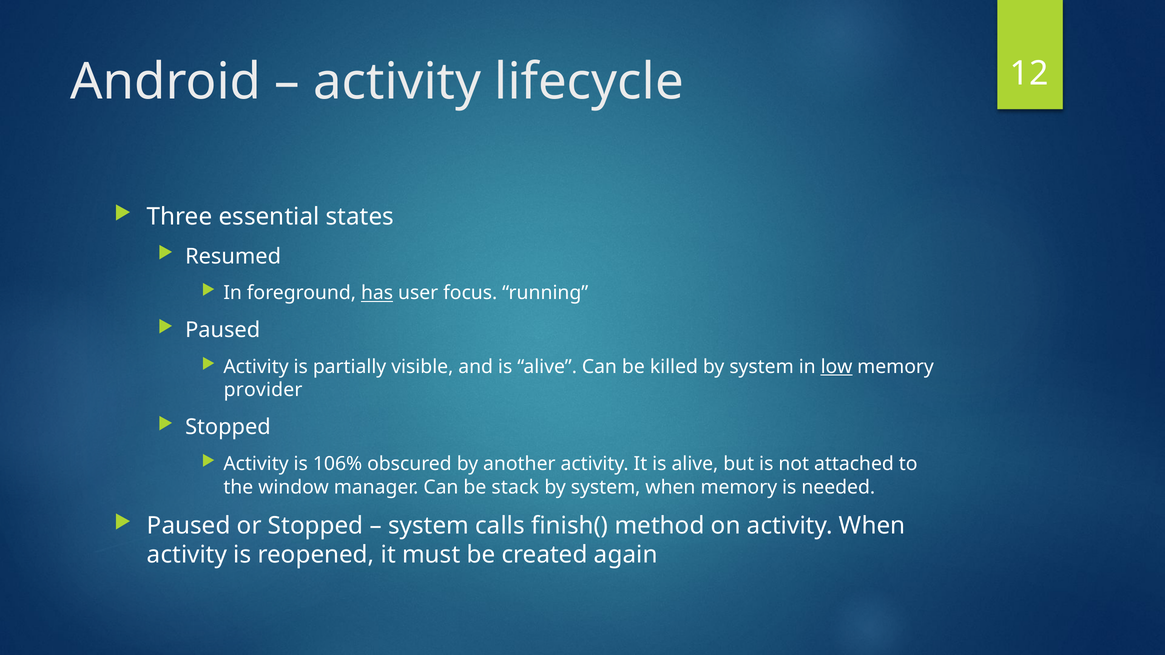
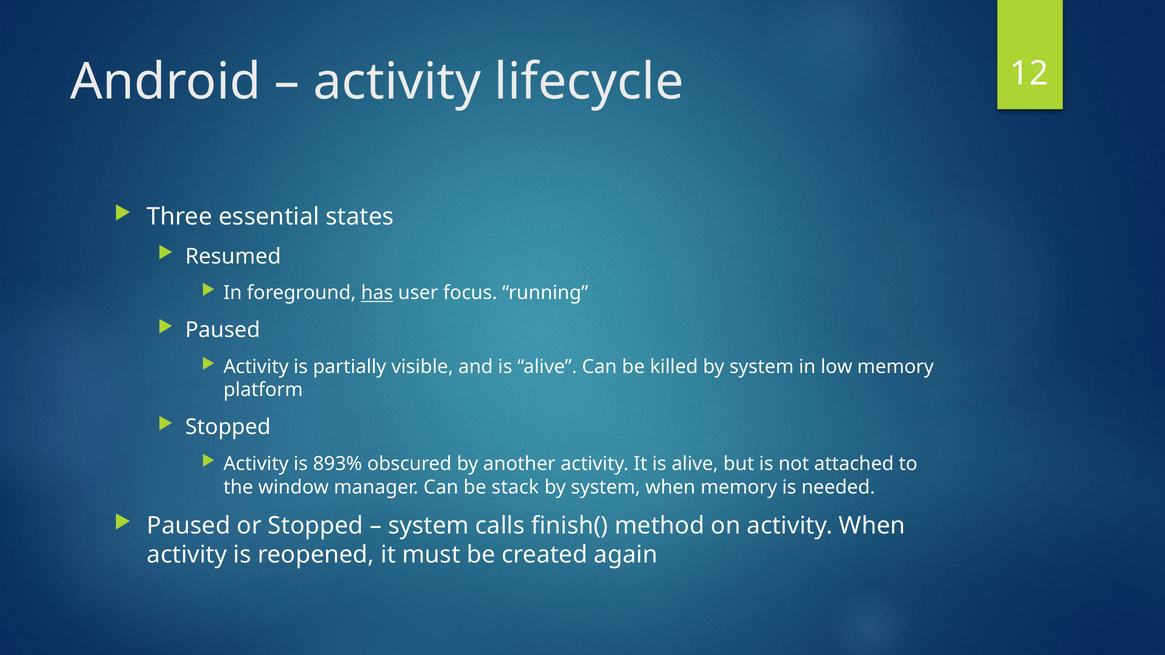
low underline: present -> none (837, 367)
provider: provider -> platform (263, 390)
106%: 106% -> 893% (338, 464)
